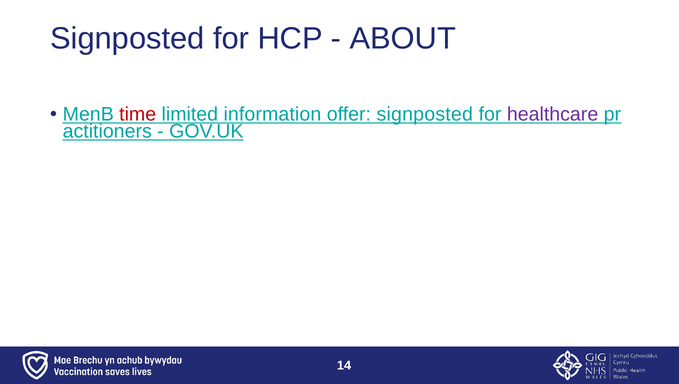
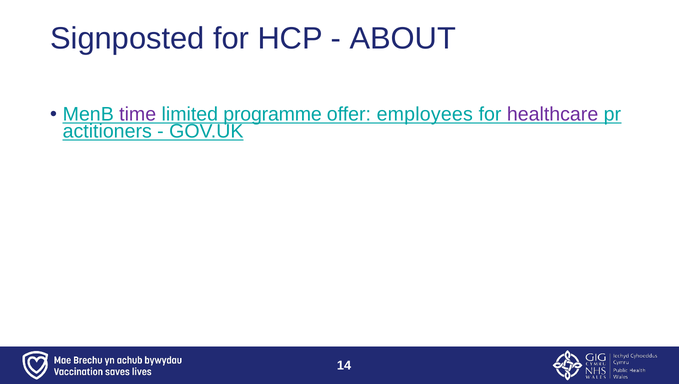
time colour: red -> purple (138, 114)
information: information -> programme (273, 114)
offer signposted: signposted -> employees (425, 114)
